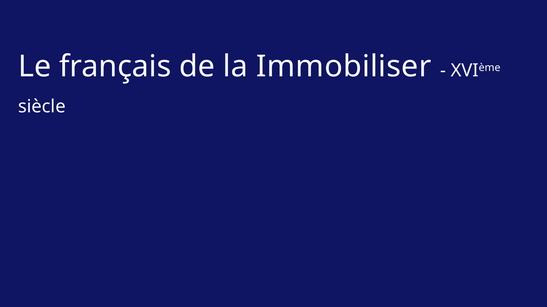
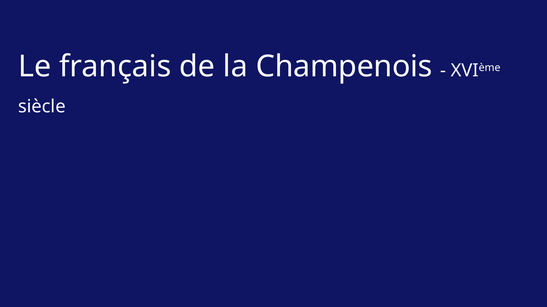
Immobiliser: Immobiliser -> Champenois (344, 67)
